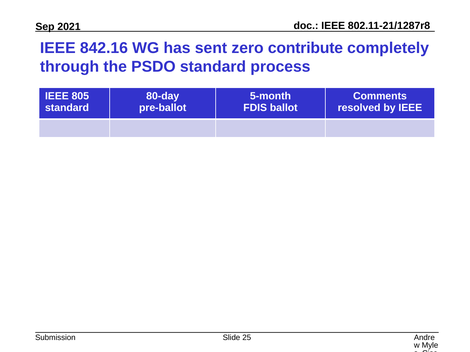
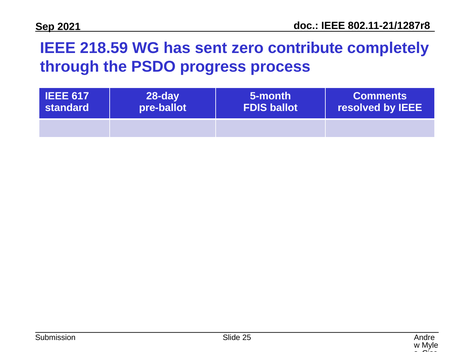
842.16: 842.16 -> 218.59 (104, 48)
PSDO standard: standard -> progress (213, 67)
805: 805 -> 617 (80, 96)
80-day: 80-day -> 28-day (163, 96)
